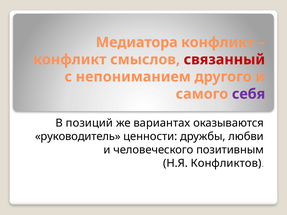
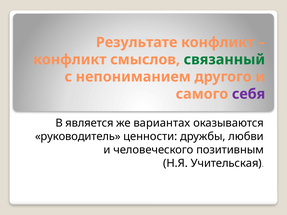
Медиатора: Медиатора -> Результате (137, 42)
связанный colour: red -> green (224, 60)
позиций: позиций -> является (89, 123)
Конфликтов: Конфликтов -> Учительская (226, 163)
